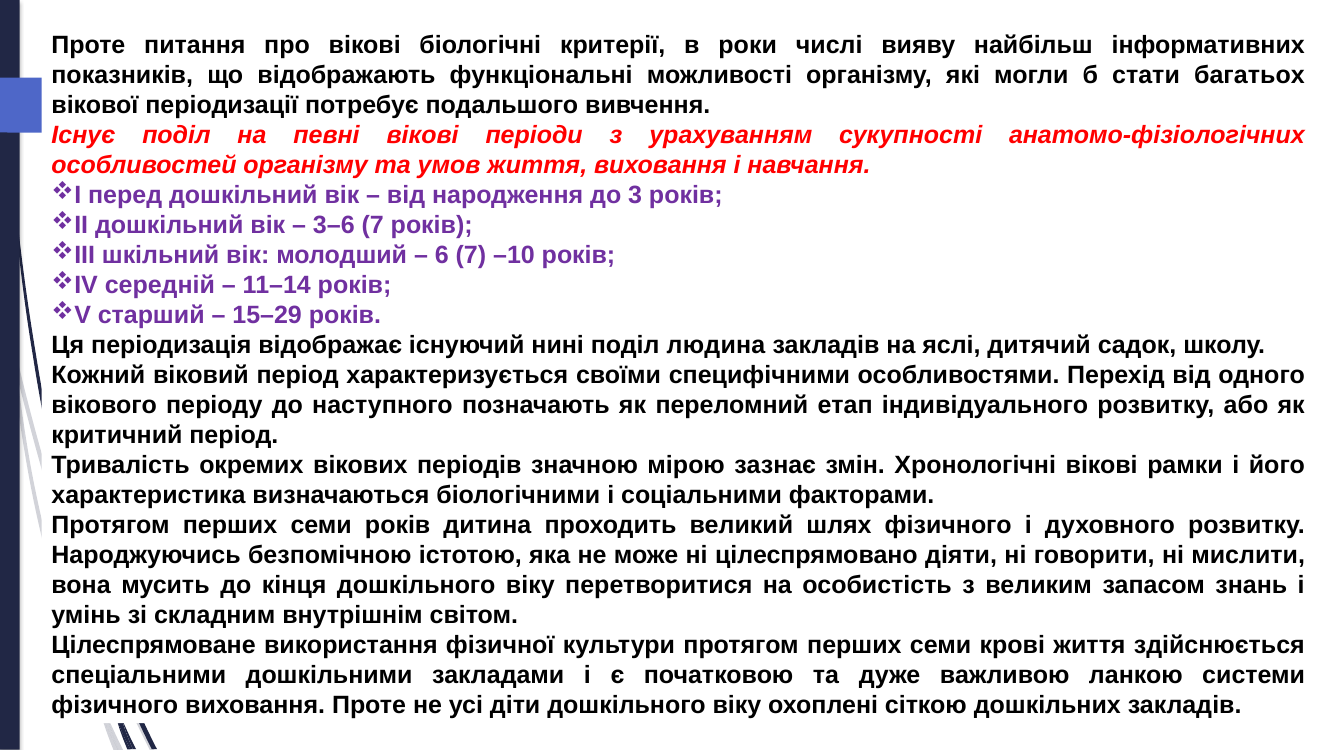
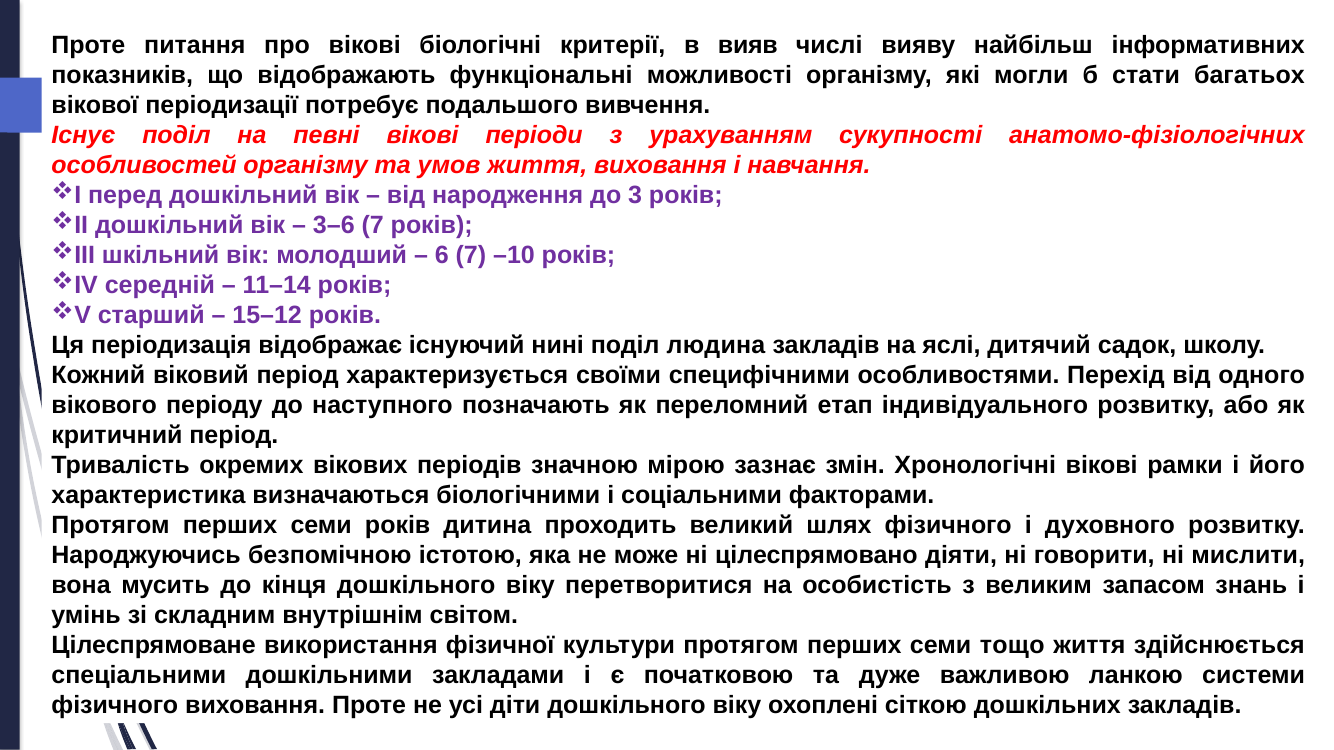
роки: роки -> вияв (748, 45)
15–29: 15–29 -> 15–12 (267, 315)
крові: крові -> тощо (1012, 645)
